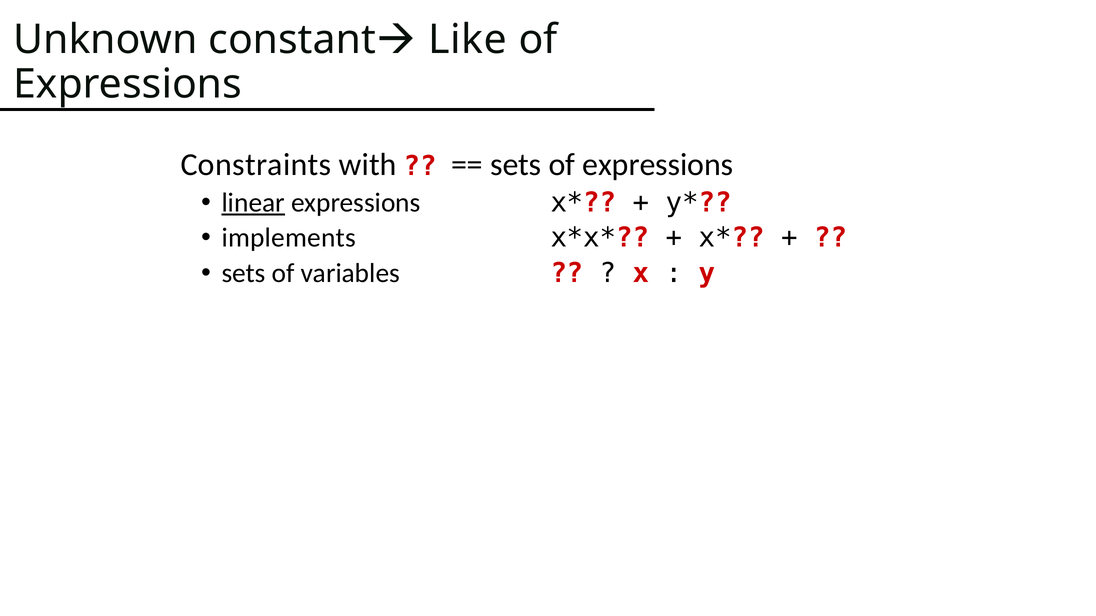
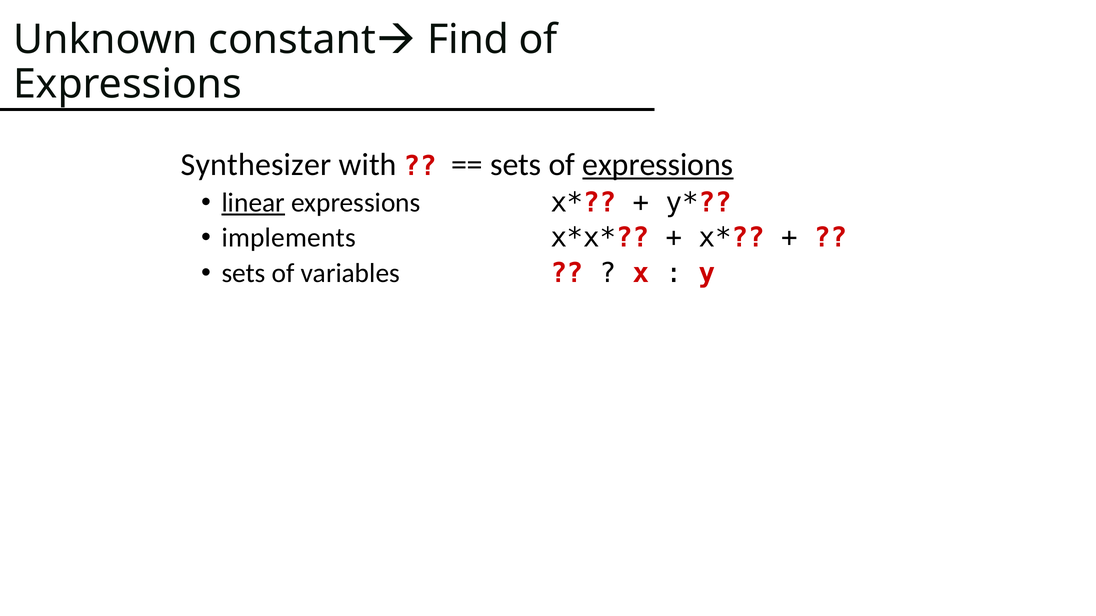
Like: Like -> Find (468, 40)
Constraints: Constraints -> Synthesizer (256, 165)
expressions underline: none -> present (658, 165)
